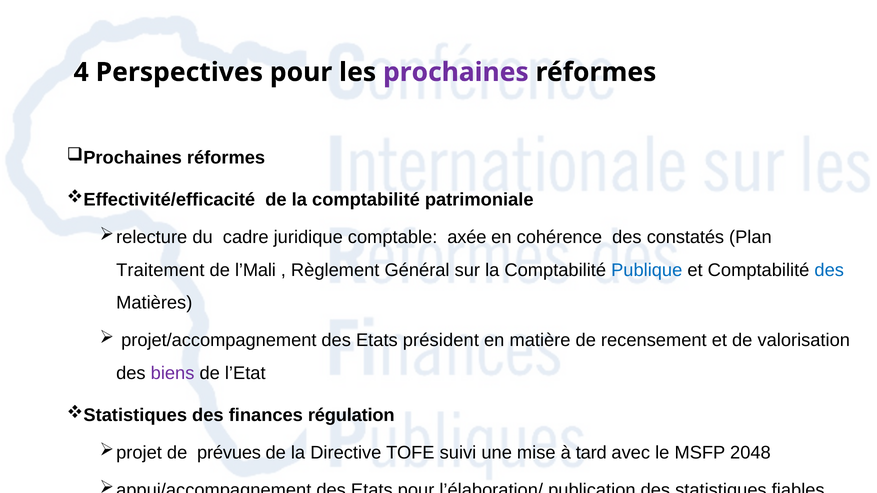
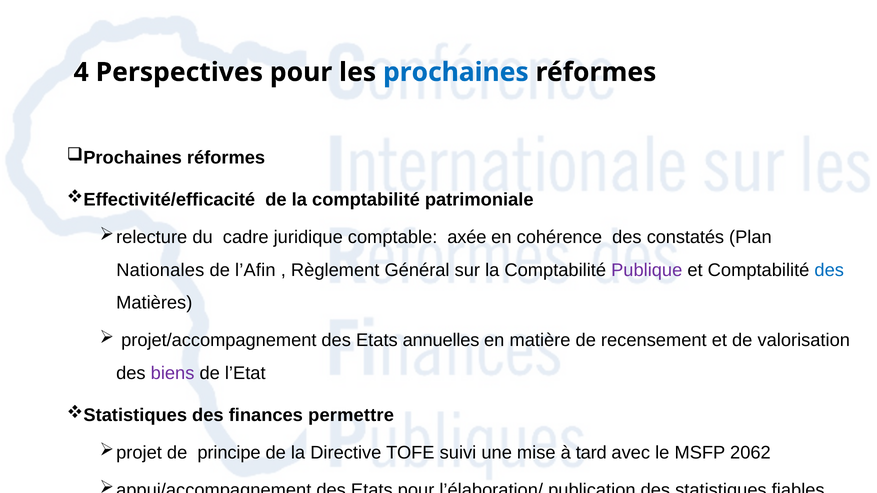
prochaines colour: purple -> blue (456, 72)
Traitement: Traitement -> Nationales (160, 270)
l’Mali: l’Mali -> l’Afin (255, 270)
Publique colour: blue -> purple (647, 270)
président: président -> annuelles (441, 340)
régulation: régulation -> permettre (351, 415)
prévues: prévues -> principe (229, 453)
2048: 2048 -> 2062 (750, 453)
